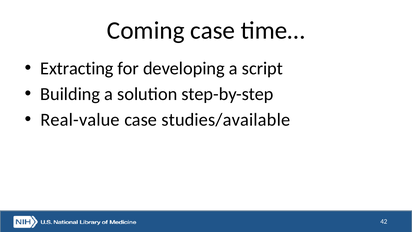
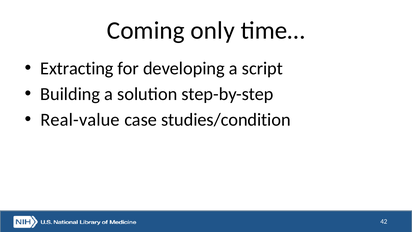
Coming case: case -> only (213, 30)
studies/available: studies/available -> studies/condition (226, 120)
